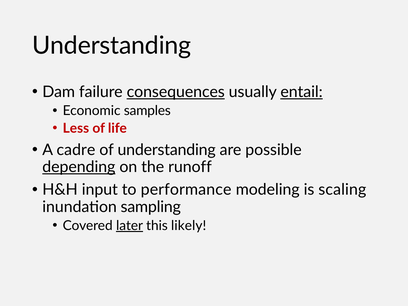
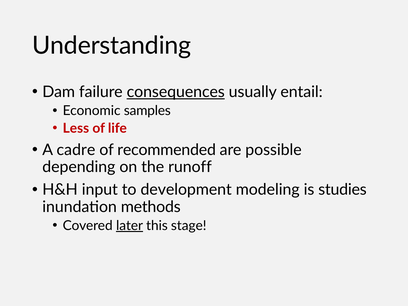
entail underline: present -> none (302, 92)
of understanding: understanding -> recommended (167, 150)
depending underline: present -> none (79, 167)
performance: performance -> development (186, 190)
scaling: scaling -> studies (342, 190)
sampling: sampling -> methods (151, 207)
likely: likely -> stage (189, 226)
